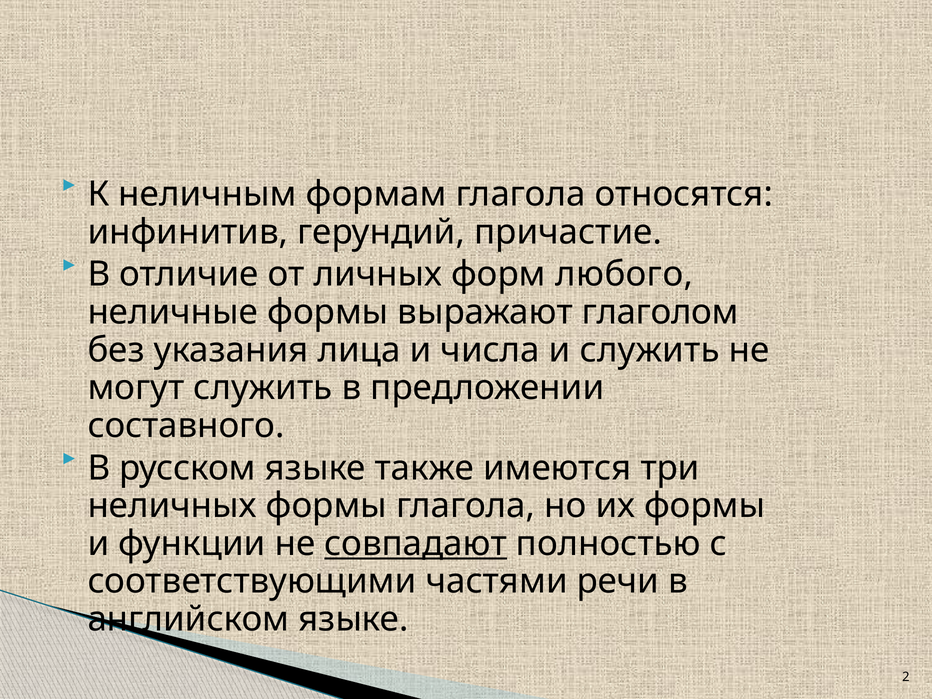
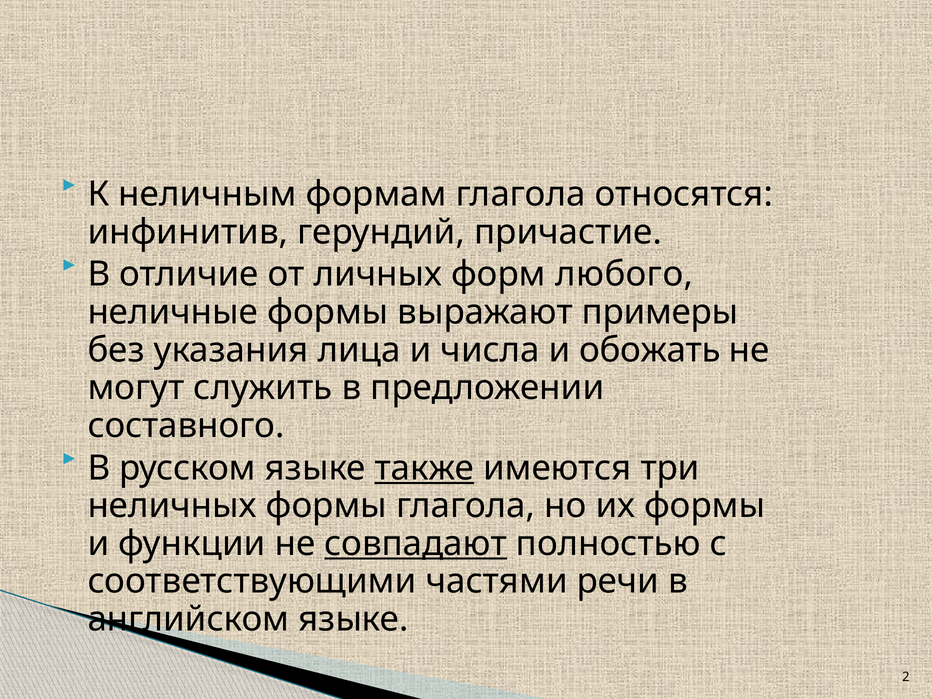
глаголом: глаголом -> примеры (660, 312)
и служить: служить -> обожать (650, 350)
также underline: none -> present (424, 468)
